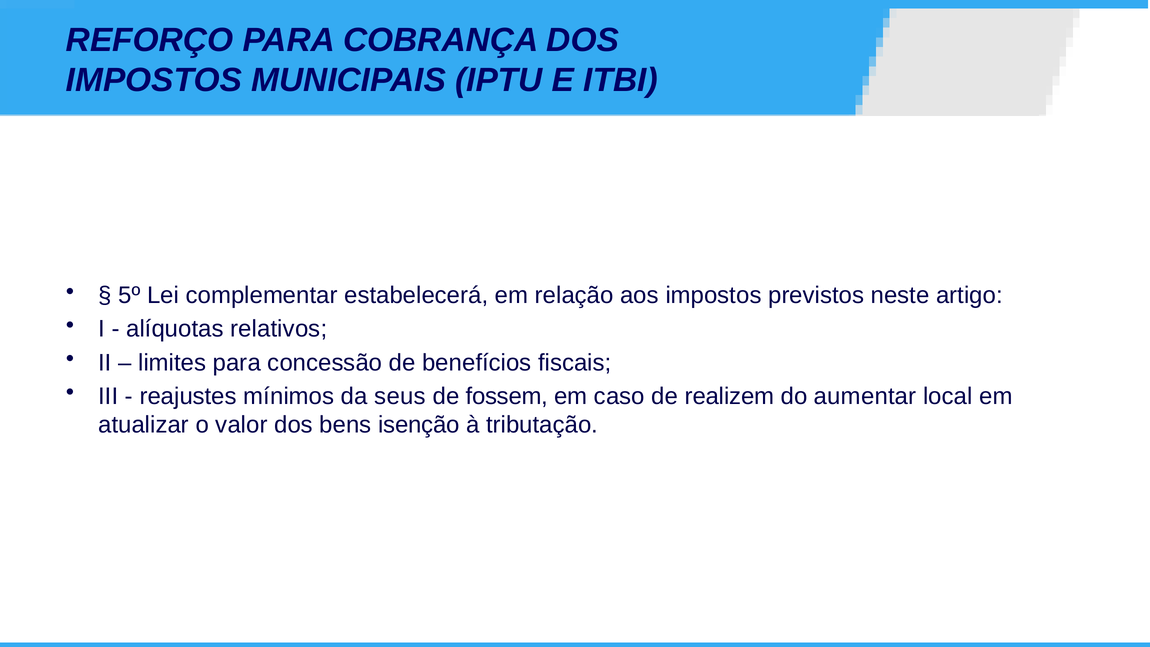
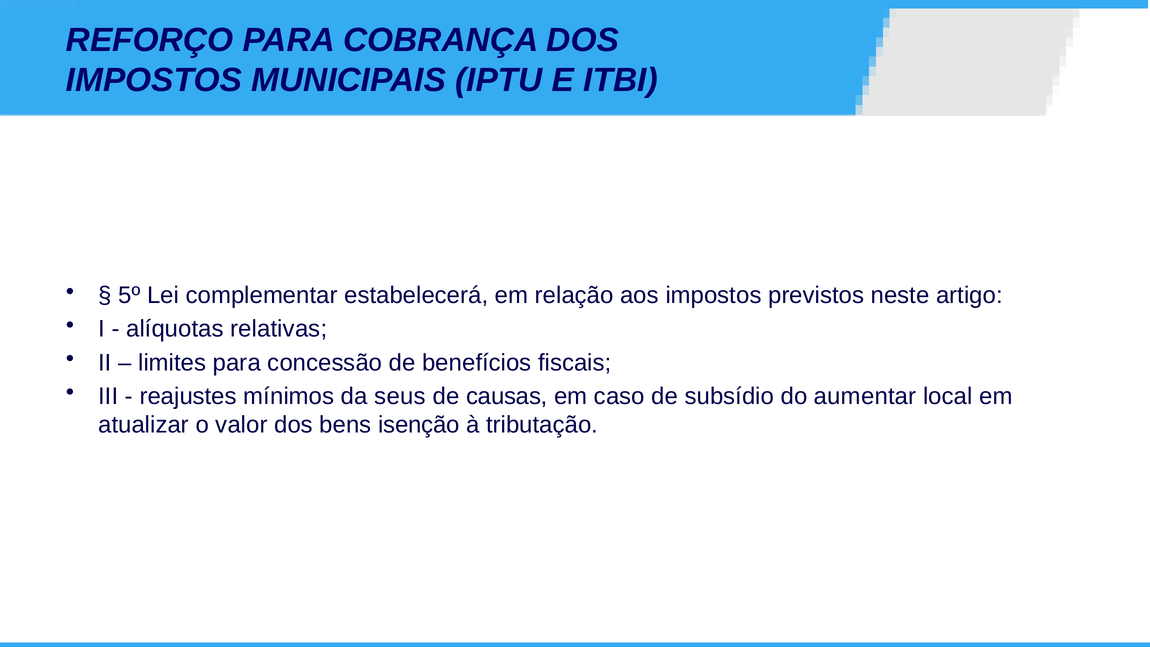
relativos: relativos -> relativas (279, 329)
fossem: fossem -> causas (507, 396)
realizem: realizem -> subsídio (729, 396)
